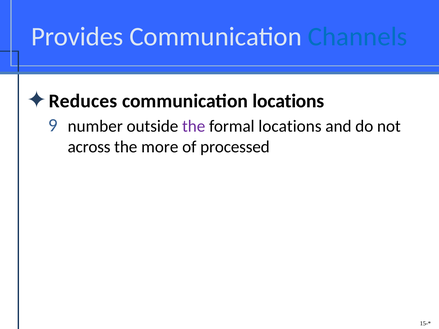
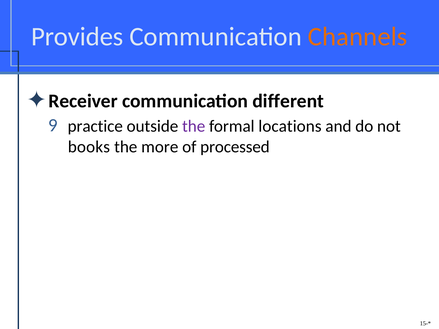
Channels colour: blue -> orange (358, 37)
Reduces: Reduces -> Receiver (83, 101)
communication locations: locations -> different (288, 101)
number: number -> practice (95, 126)
across: across -> books (89, 147)
